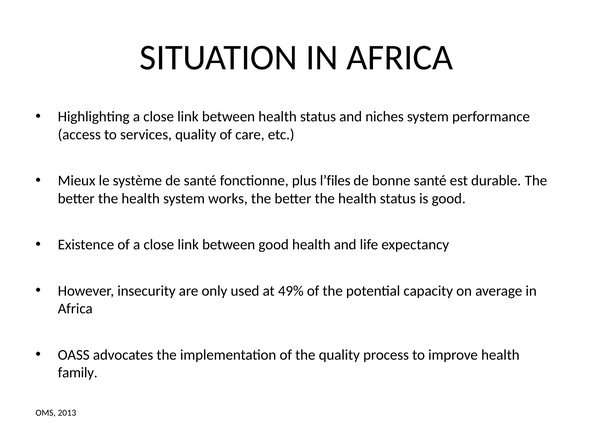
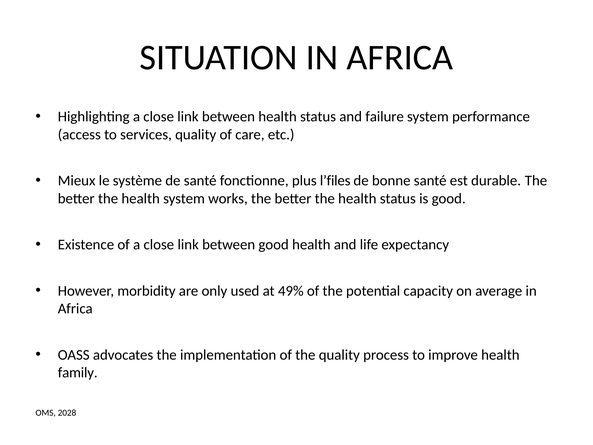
niches: niches -> failure (385, 117)
insecurity: insecurity -> morbidity (147, 291)
2013: 2013 -> 2028 (67, 412)
